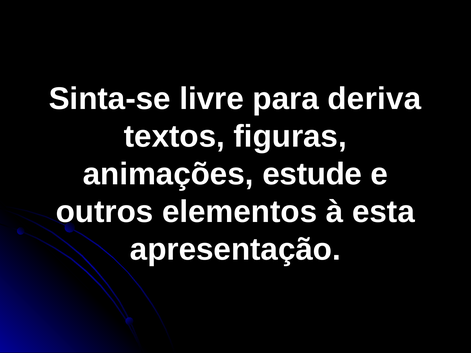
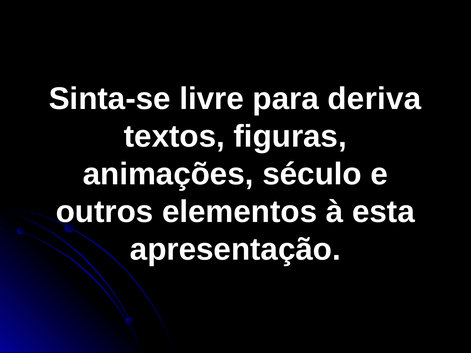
estude: estude -> século (312, 174)
